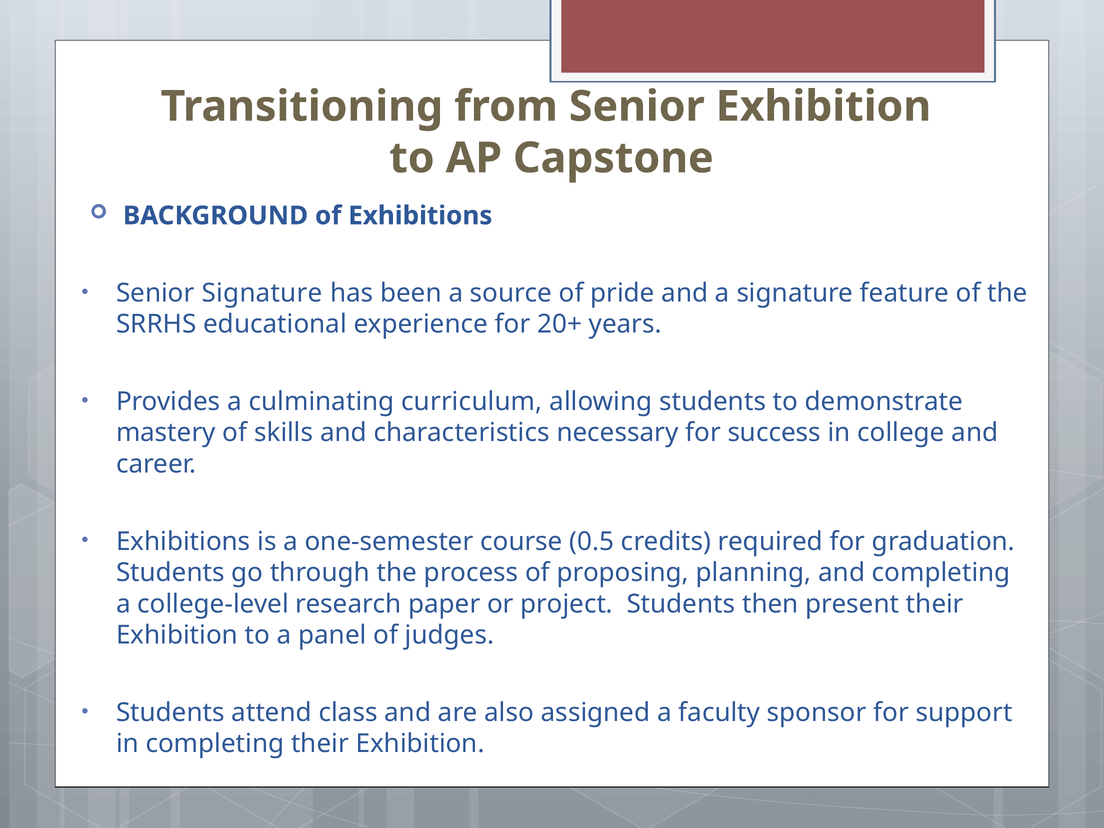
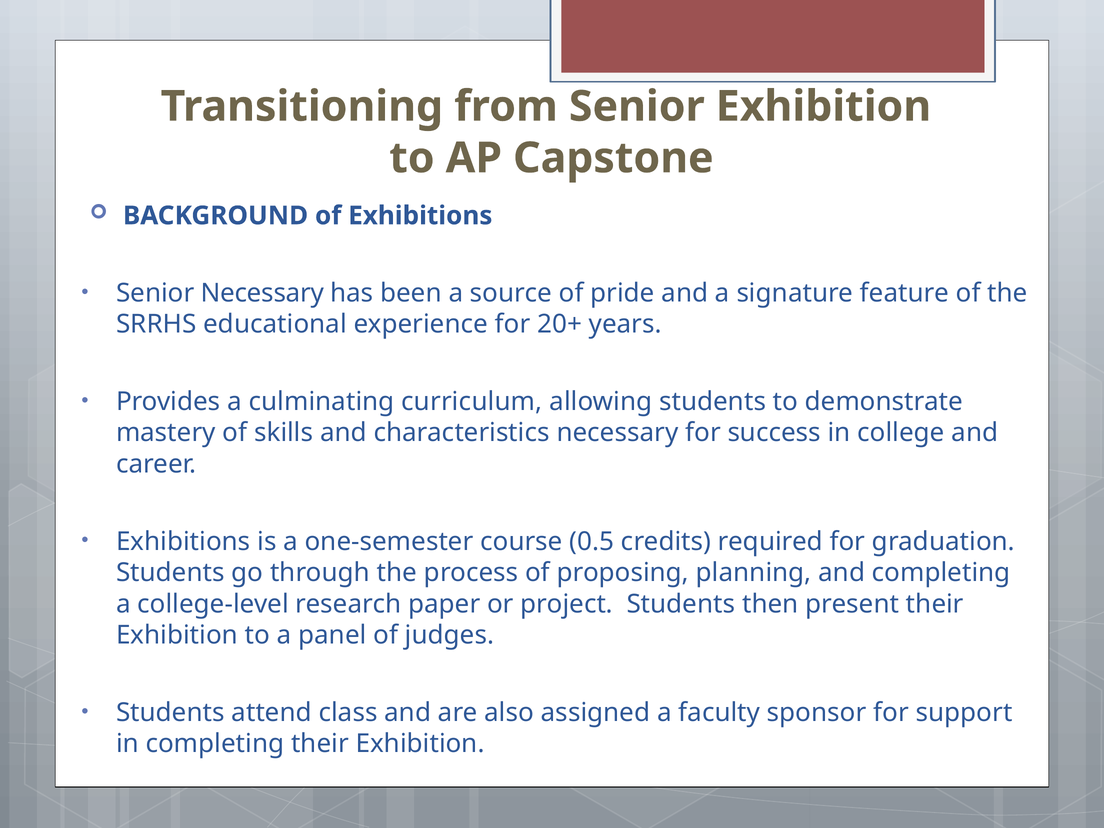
Senior Signature: Signature -> Necessary (262, 293)
